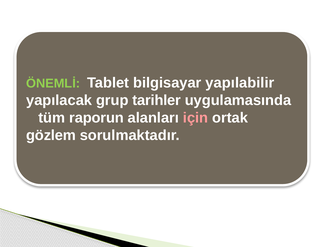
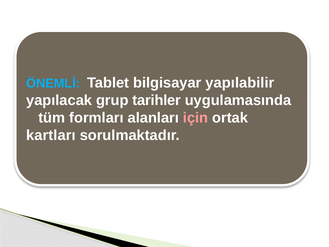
ÖNEMLİ colour: light green -> light blue (53, 83)
raporun: raporun -> formları (96, 118)
gözlem: gözlem -> kartları (51, 135)
